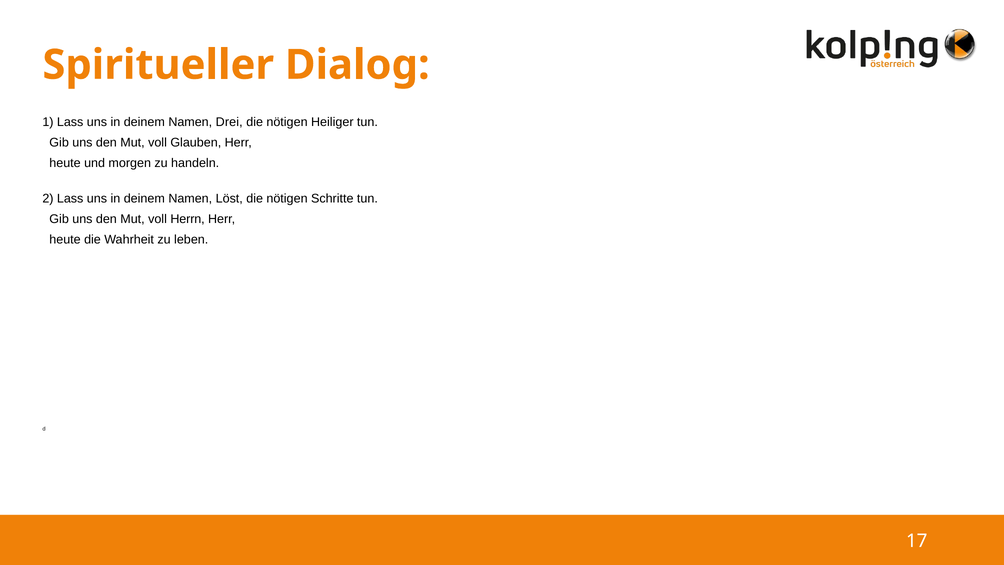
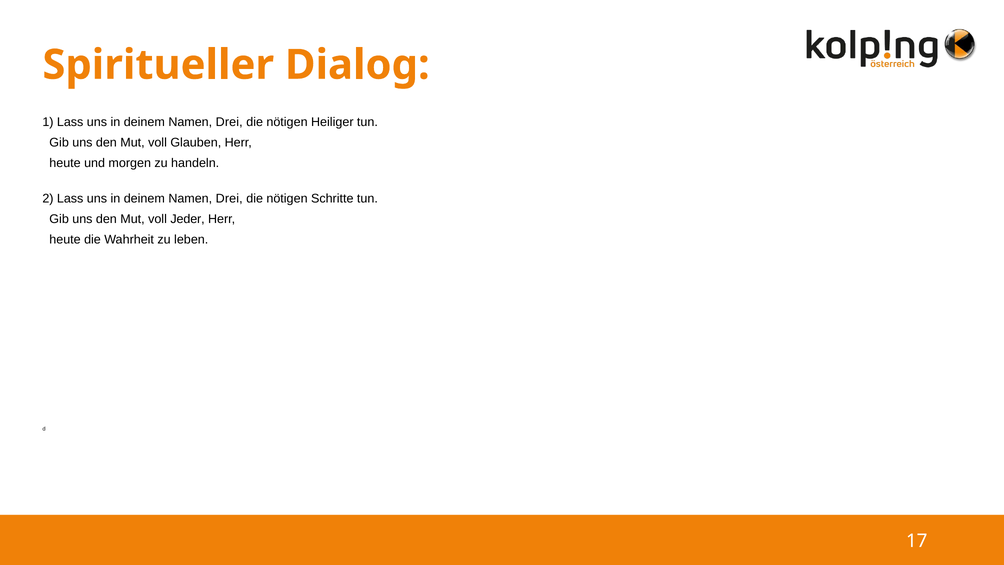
Löst: Löst -> Drei (229, 199)
Herrn: Herrn -> Jeder (188, 219)
